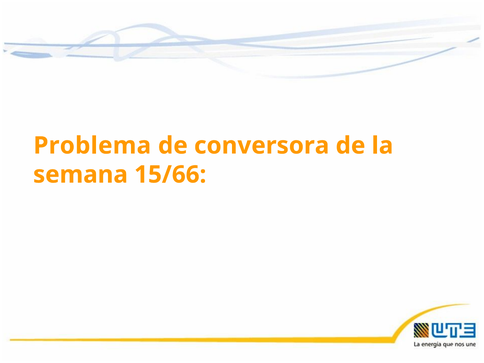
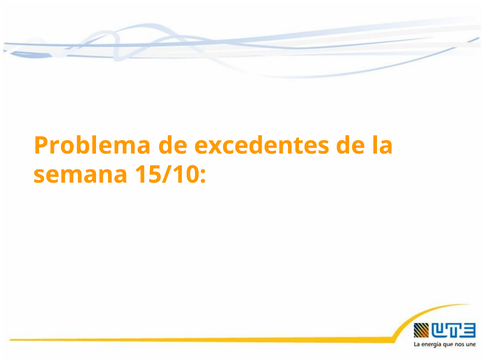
conversora: conversora -> excedentes (262, 146)
15/66: 15/66 -> 15/10 (170, 175)
